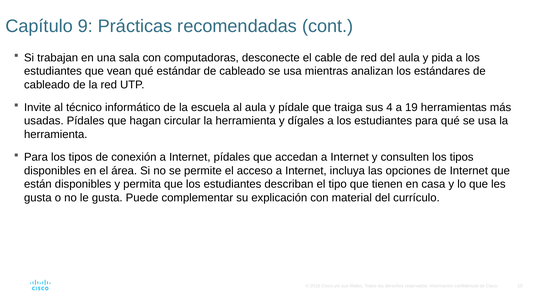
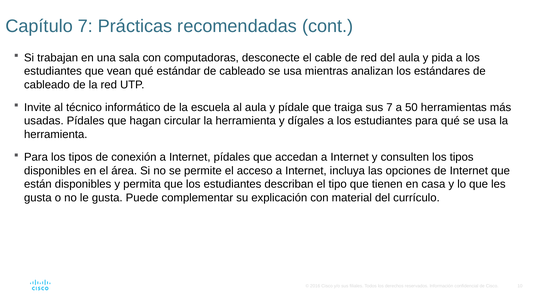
Capítulo 9: 9 -> 7 (85, 26)
sus 4: 4 -> 7 (389, 108)
19: 19 -> 50 (411, 108)
